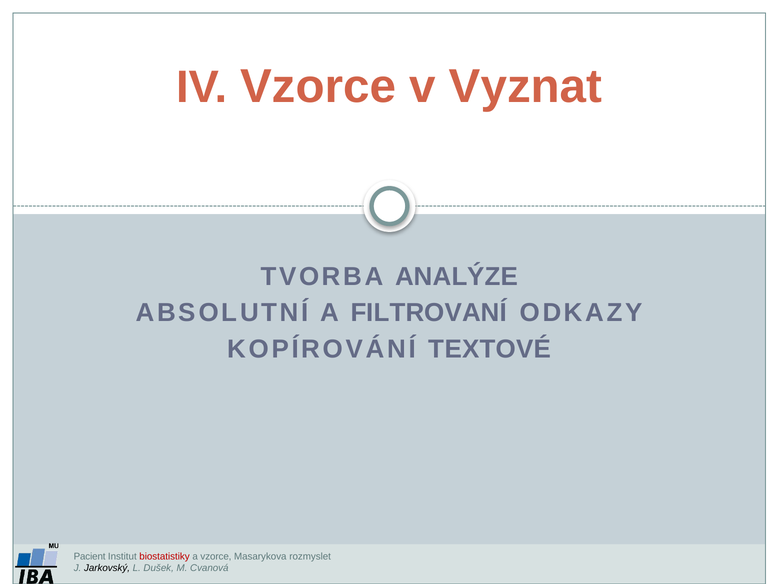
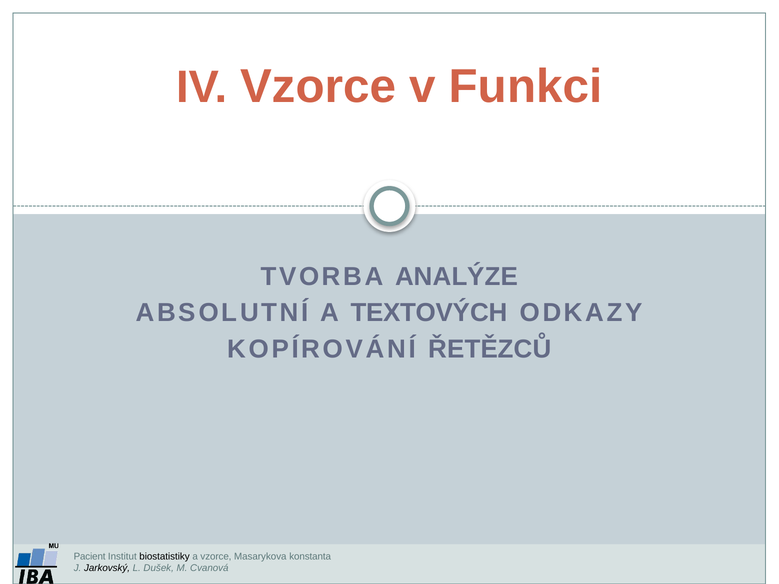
Vyznat: Vyznat -> Funkci (526, 87)
FILTROVANÍ: FILTROVANÍ -> TEXTOVÝCH (429, 313)
TEXTOVÉ: TEXTOVÉ -> ŘETĚZCŮ (490, 349)
biostatistiky colour: red -> black (165, 557)
rozmyslet: rozmyslet -> konstanta (310, 557)
